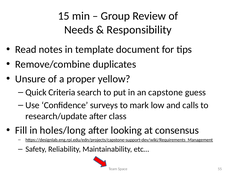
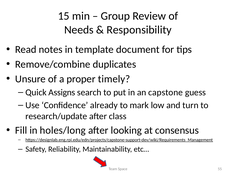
yellow: yellow -> timely (114, 79)
Criteria: Criteria -> Assigns (62, 92)
surveys: surveys -> already (104, 105)
calls: calls -> turn (190, 105)
